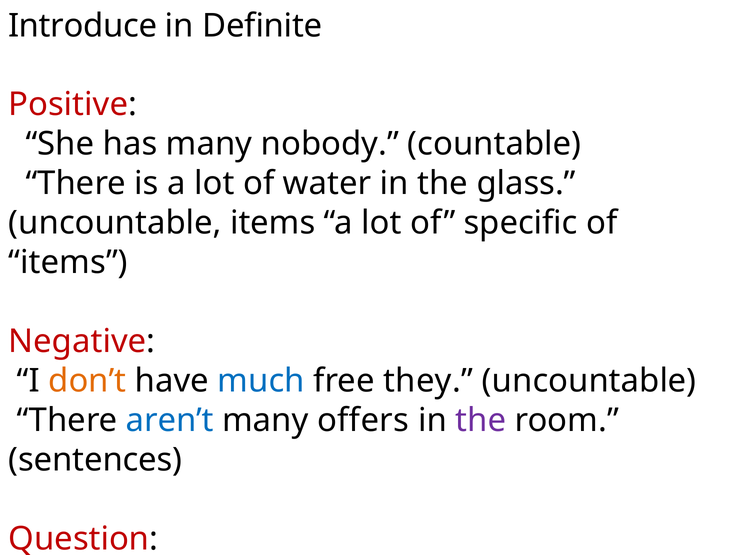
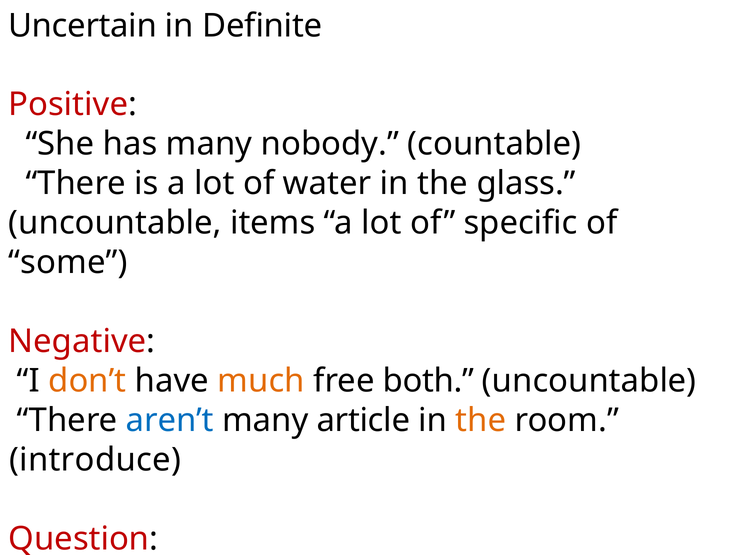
Introduce: Introduce -> Uncertain (83, 26)
items: items -> some (68, 263)
much colour: blue -> orange (261, 381)
they: they -> both (428, 381)
offers: offers -> article (363, 420)
the colour: purple -> orange (481, 420)
sentences: sentences -> introduce (95, 460)
